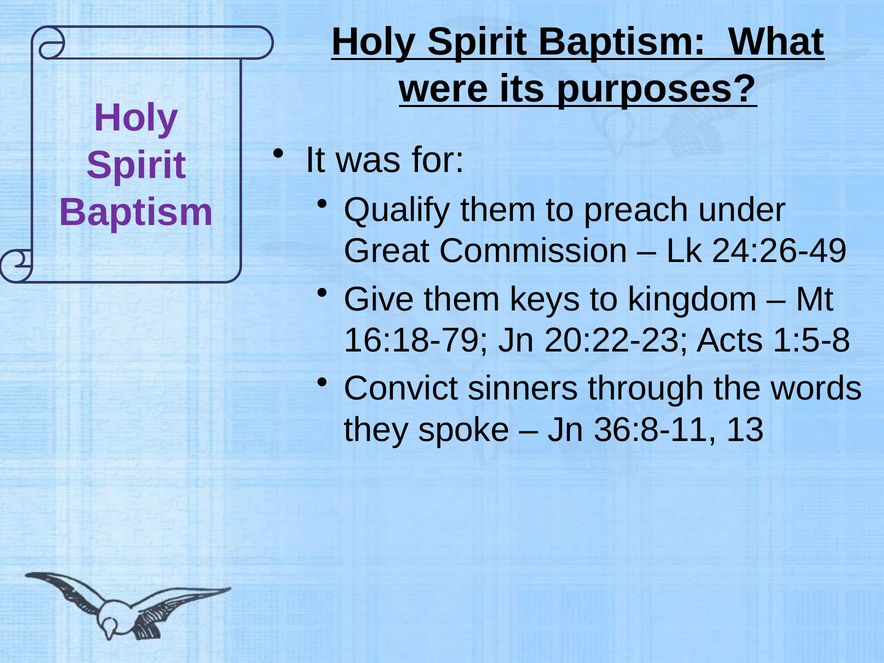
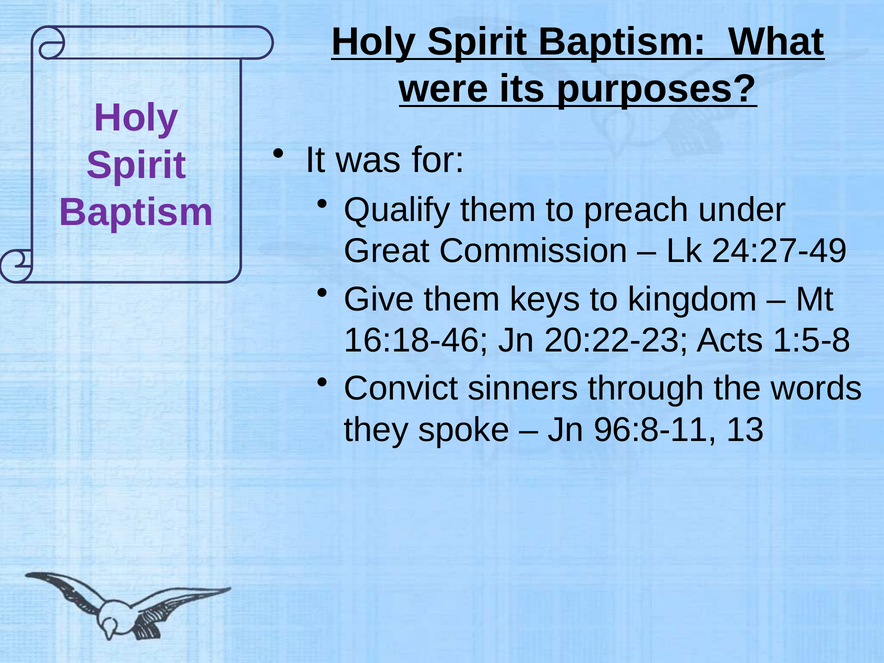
24:26-49: 24:26-49 -> 24:27-49 (779, 251)
16:18-79: 16:18-79 -> 16:18-46 (416, 340)
36:8-11: 36:8-11 -> 96:8-11 (655, 430)
